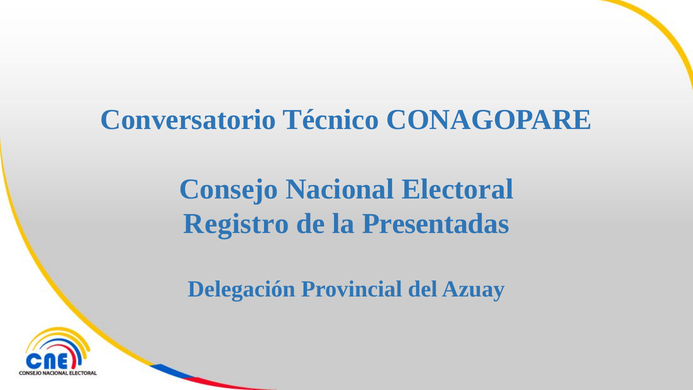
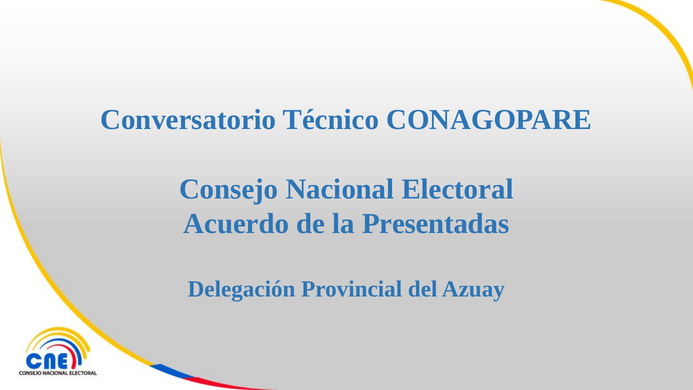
Registro: Registro -> Acuerdo (236, 224)
